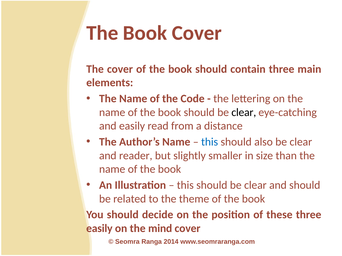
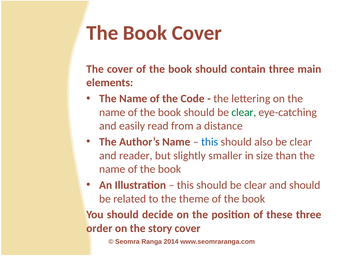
clear colour: black -> green (244, 113)
easily: easily -> order (99, 229)
mind: mind -> story (160, 229)
